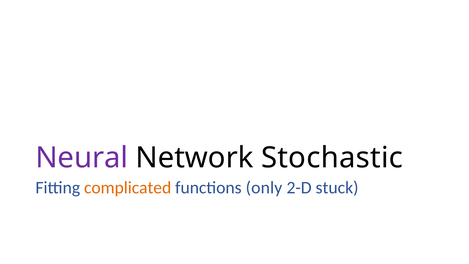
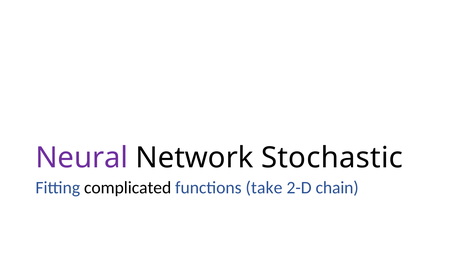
complicated colour: orange -> black (128, 188)
only: only -> take (264, 188)
stuck: stuck -> chain (337, 188)
